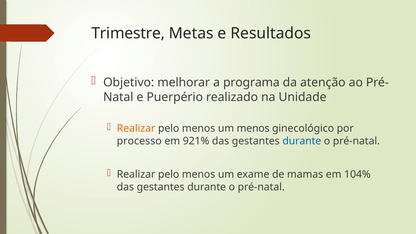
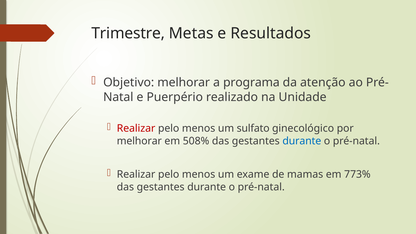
Realizar colour: orange -> red (136, 128)
um menos: menos -> sulfato (253, 128)
processo: processo -> melhorar (139, 141)
921%: 921% -> 508% (196, 141)
104%: 104% -> 773% (357, 175)
